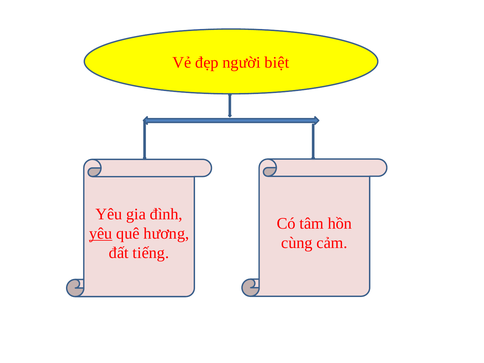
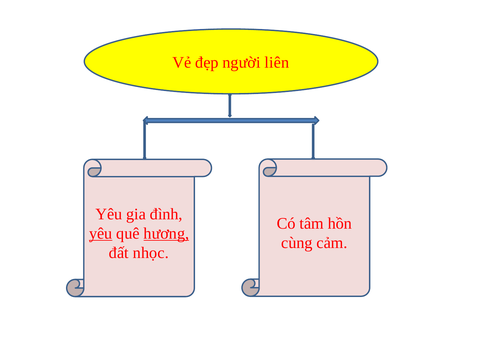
biệt: biệt -> liên (277, 63)
hương underline: none -> present (166, 233)
tiếng: tiếng -> nhọc (151, 253)
